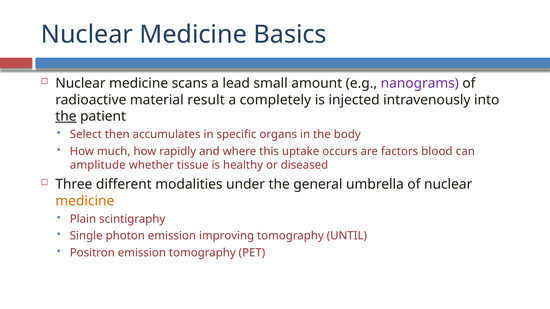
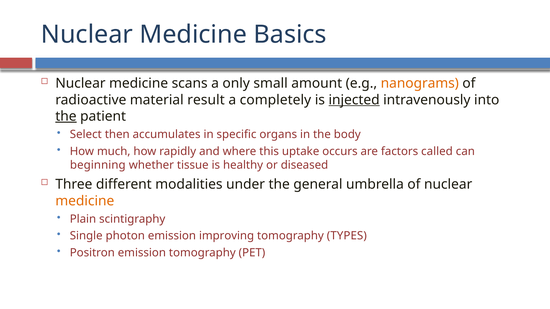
lead: lead -> only (236, 83)
nanograms colour: purple -> orange (420, 83)
injected underline: none -> present (354, 100)
blood: blood -> called (437, 151)
amplitude: amplitude -> beginning (98, 165)
UNTIL: UNTIL -> TYPES (347, 236)
